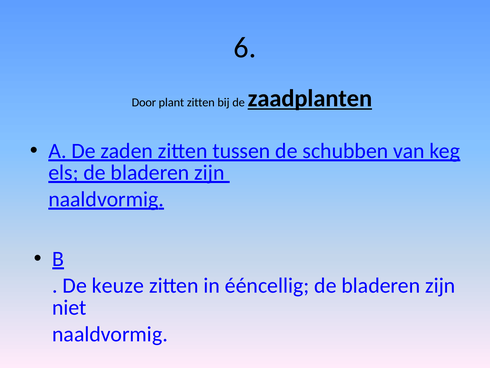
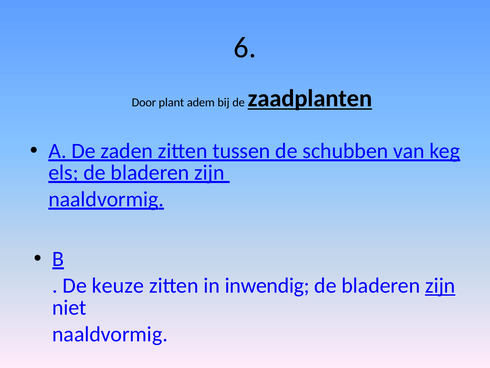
plant zitten: zitten -> adem (201, 102)
ééncellig: ééncellig -> inwendig (267, 285)
zijn underline: none -> present (440, 285)
